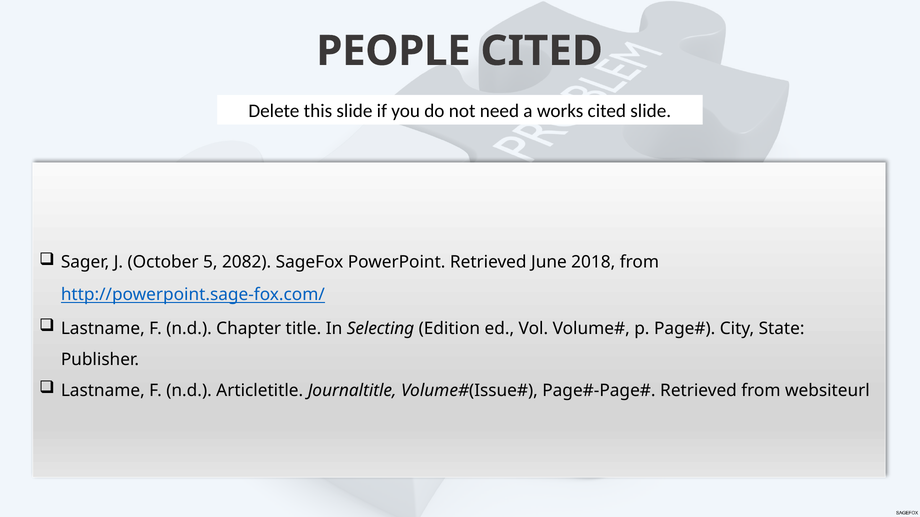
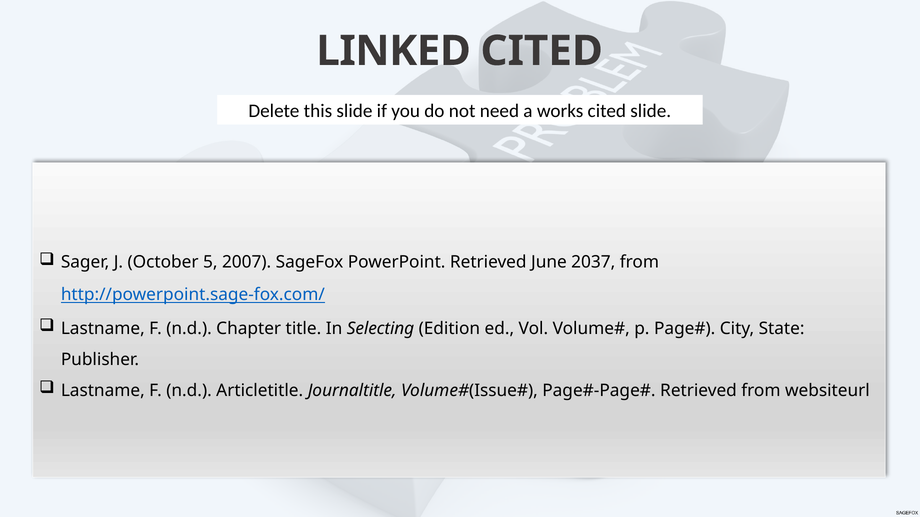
PEOPLE: PEOPLE -> LINKED (393, 51)
2082: 2082 -> 2007 (247, 263)
2018: 2018 -> 2037 (593, 263)
